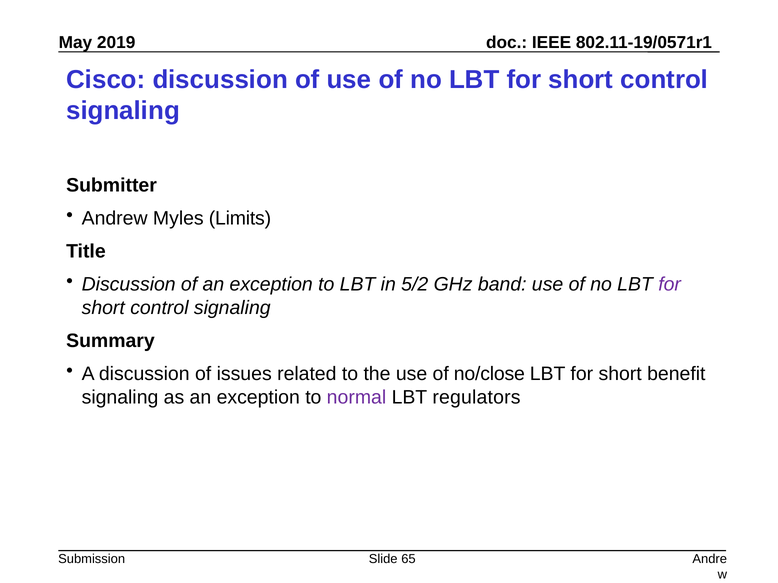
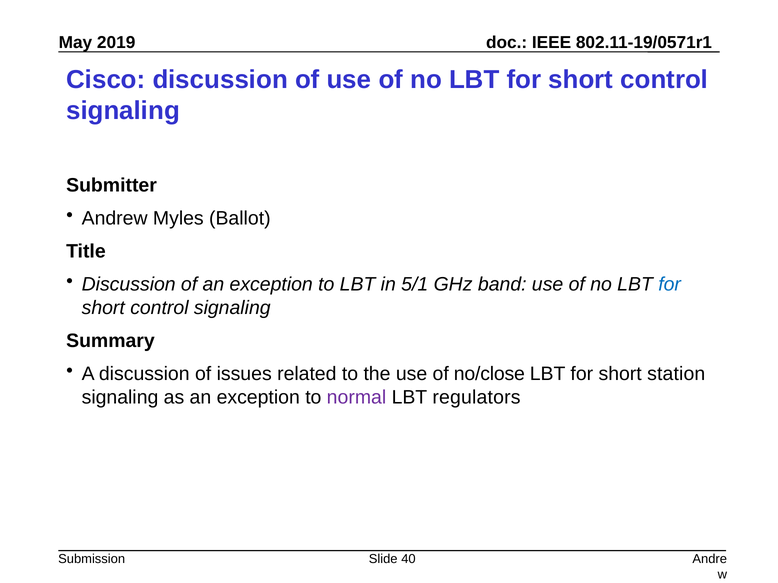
Limits: Limits -> Ballot (240, 219)
5/2: 5/2 -> 5/1 (415, 285)
for colour: purple -> blue (670, 285)
benefit: benefit -> station (676, 374)
65: 65 -> 40 (408, 560)
